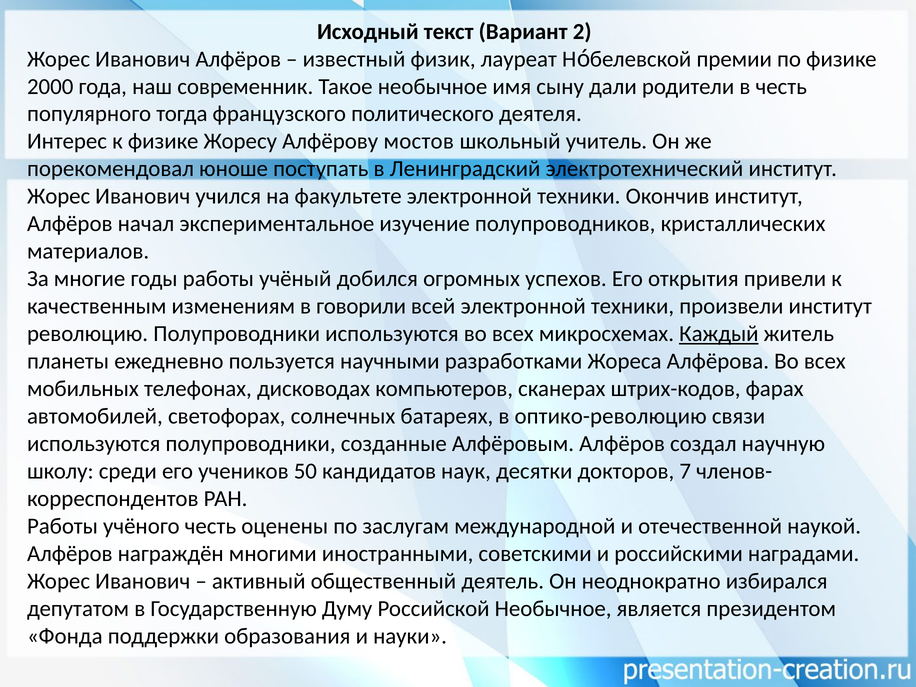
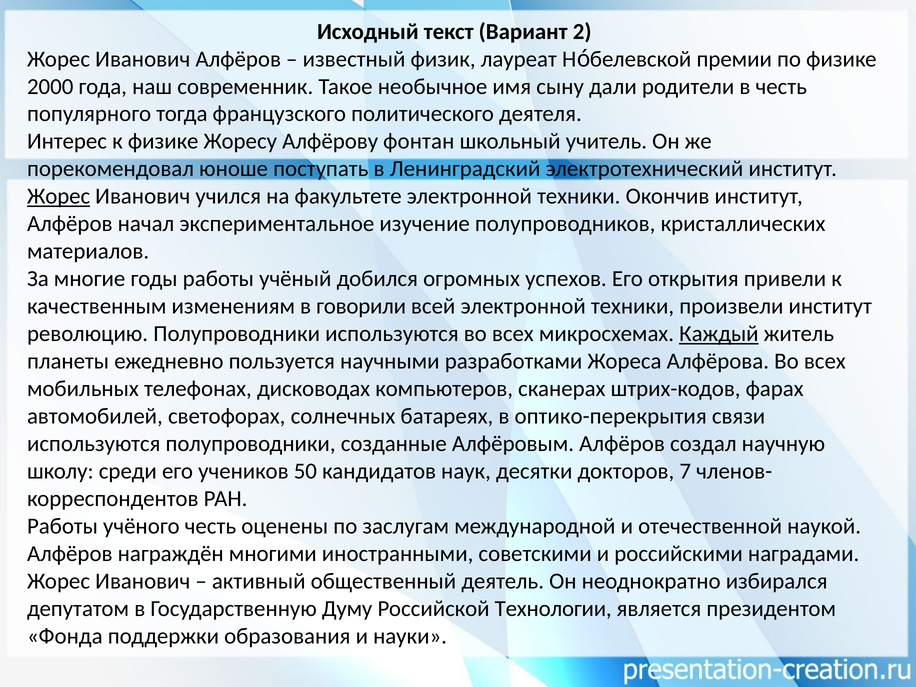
мостов: мостов -> фонтан (419, 141)
Жорес underline: none -> present (59, 196)
оптико-революцию: оптико-революцию -> оптико-перекрытия (611, 416)
Российской Необычное: Необычное -> Технологии (553, 609)
